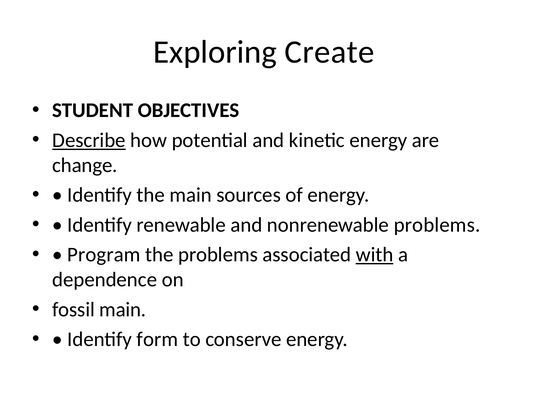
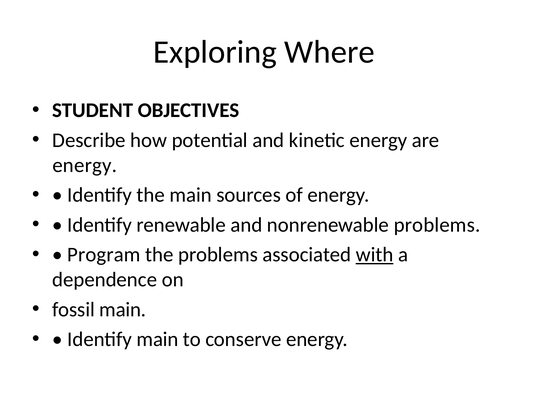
Create: Create -> Where (330, 52)
Describe underline: present -> none (89, 140)
change: change -> energy (85, 165)
Identify form: form -> main (158, 339)
